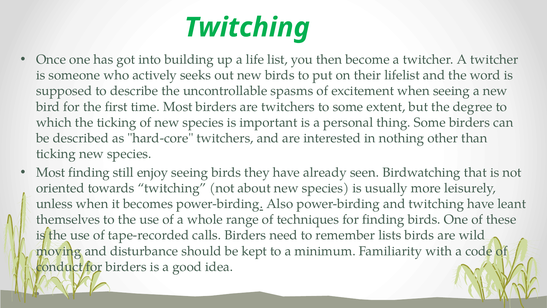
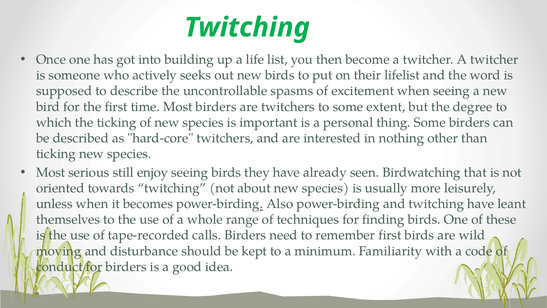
Most finding: finding -> serious (89, 172)
remember lists: lists -> first (390, 235)
